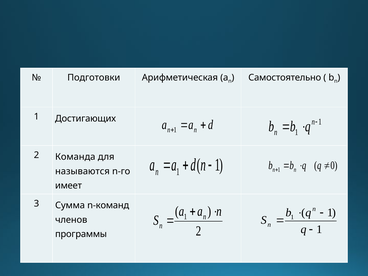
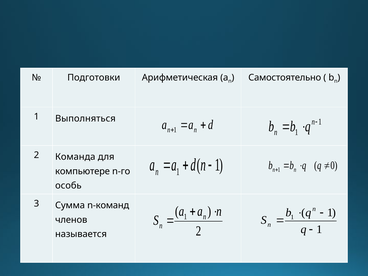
Достигающих: Достигающих -> Выполняться (85, 118)
называются: называются -> компьютере (82, 171)
имеет: имеет -> особь (68, 186)
программы: программы -> называется (81, 234)
